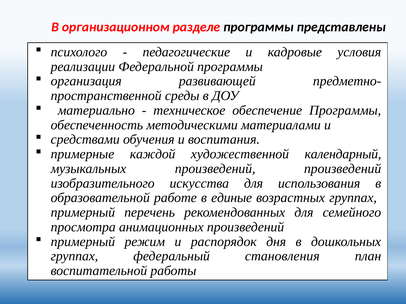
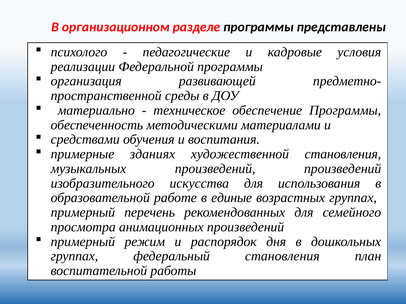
каждой: каждой -> зданиях (153, 154)
художественной календарный: календарный -> становления (343, 154)
